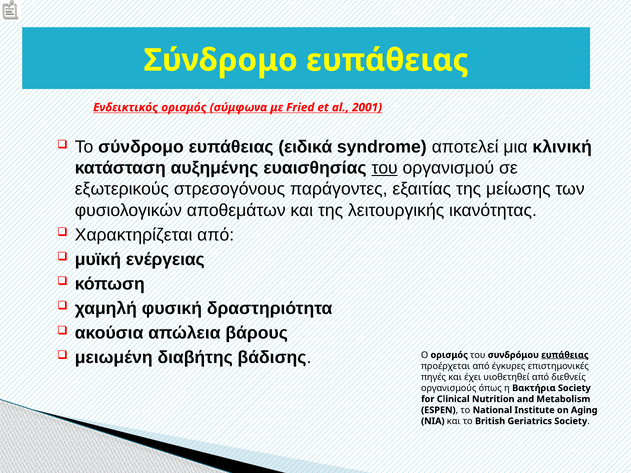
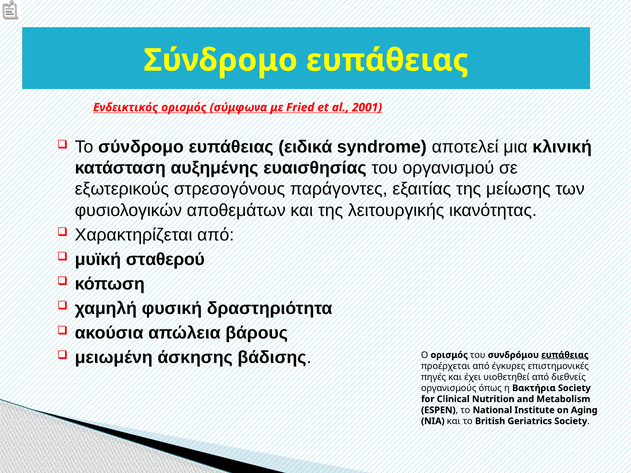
του underline: present -> none (385, 168)
ενέργειας: ενέργειας -> σταθερού (165, 260)
διαβήτης: διαβήτης -> άσκησης (195, 358)
